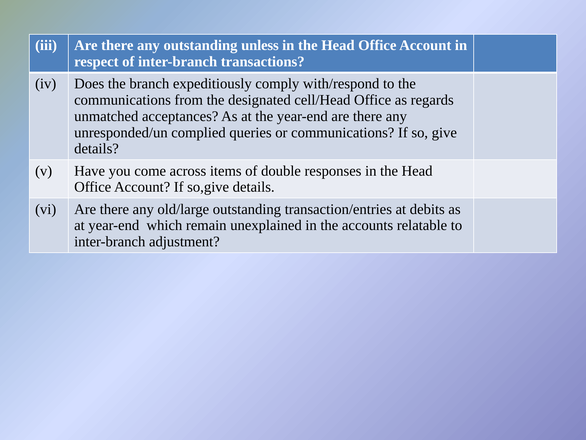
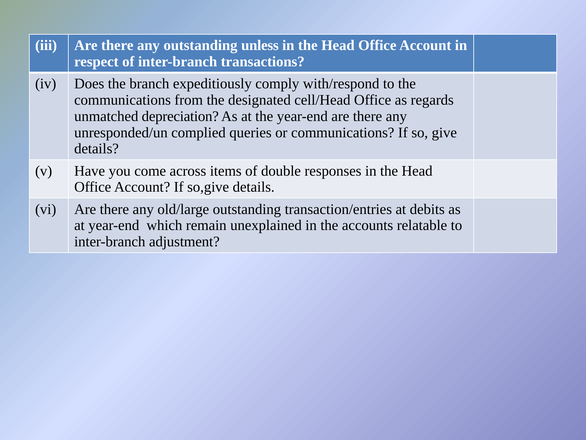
acceptances: acceptances -> depreciation (180, 116)
